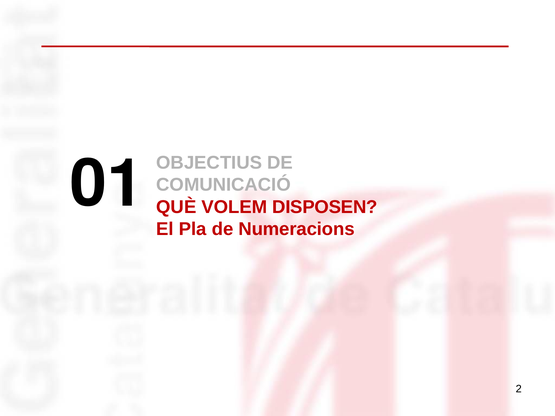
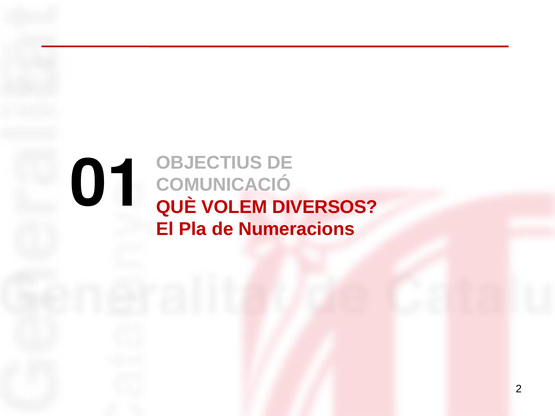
DISPOSEN: DISPOSEN -> DIVERSOS (325, 207)
